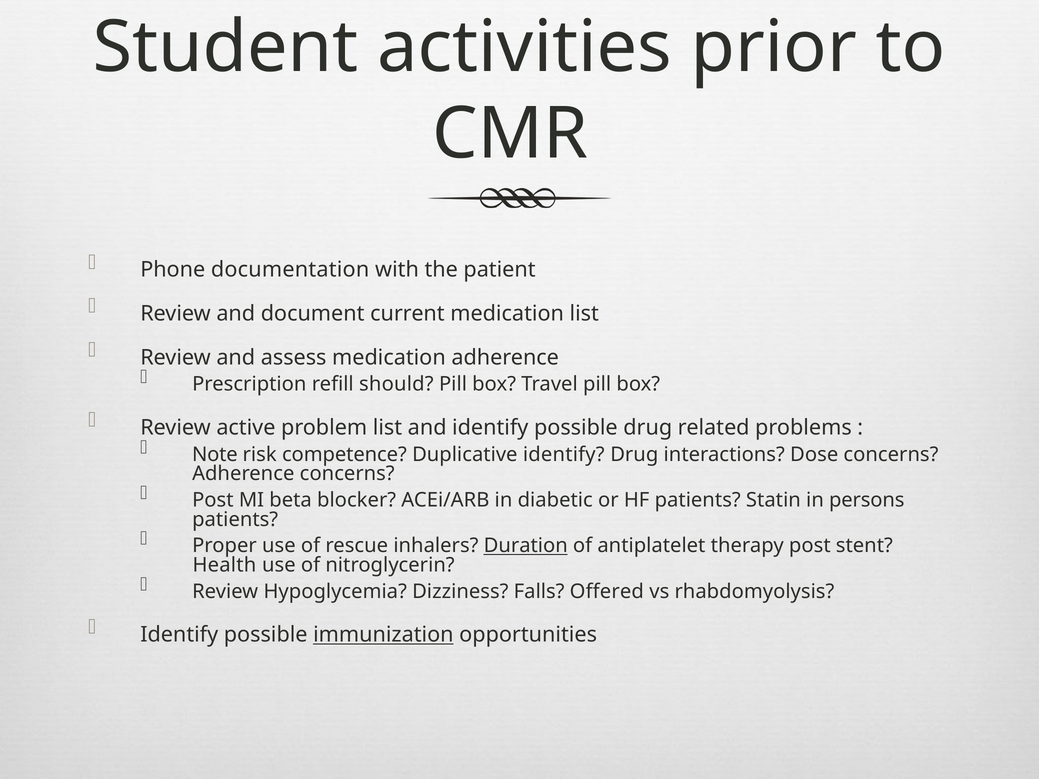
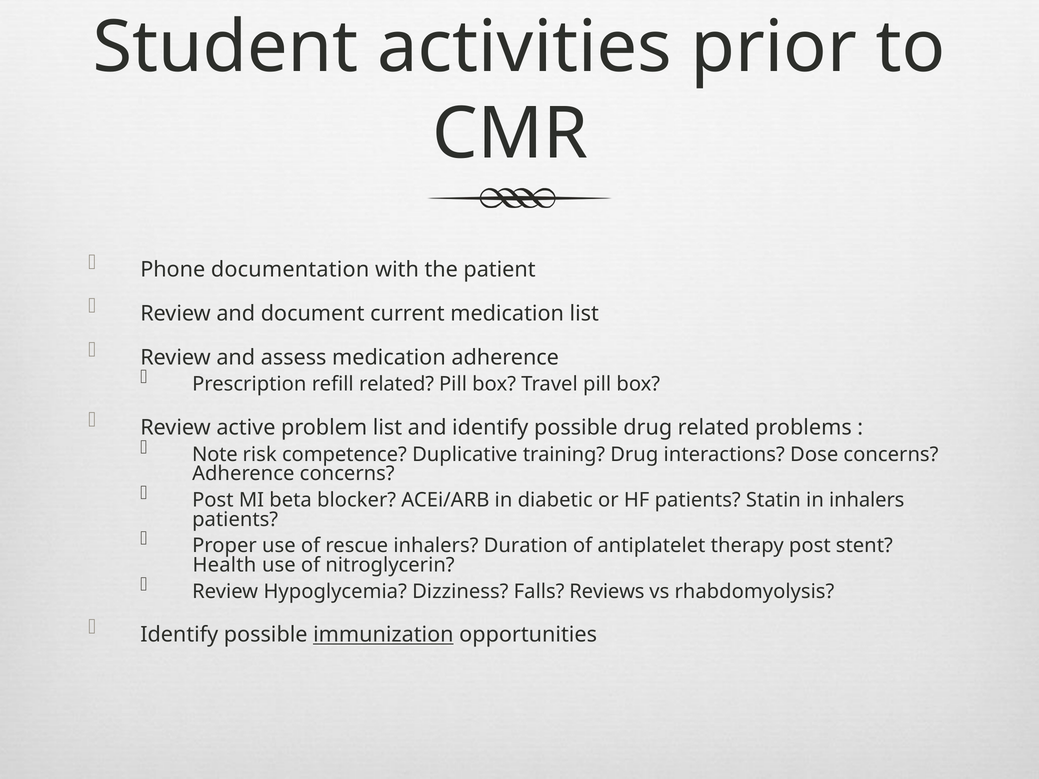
refill should: should -> related (397, 384)
Duplicative identify: identify -> training (564, 455)
in persons: persons -> inhalers (867, 500)
Duration underline: present -> none (526, 546)
Offered: Offered -> Reviews (607, 592)
